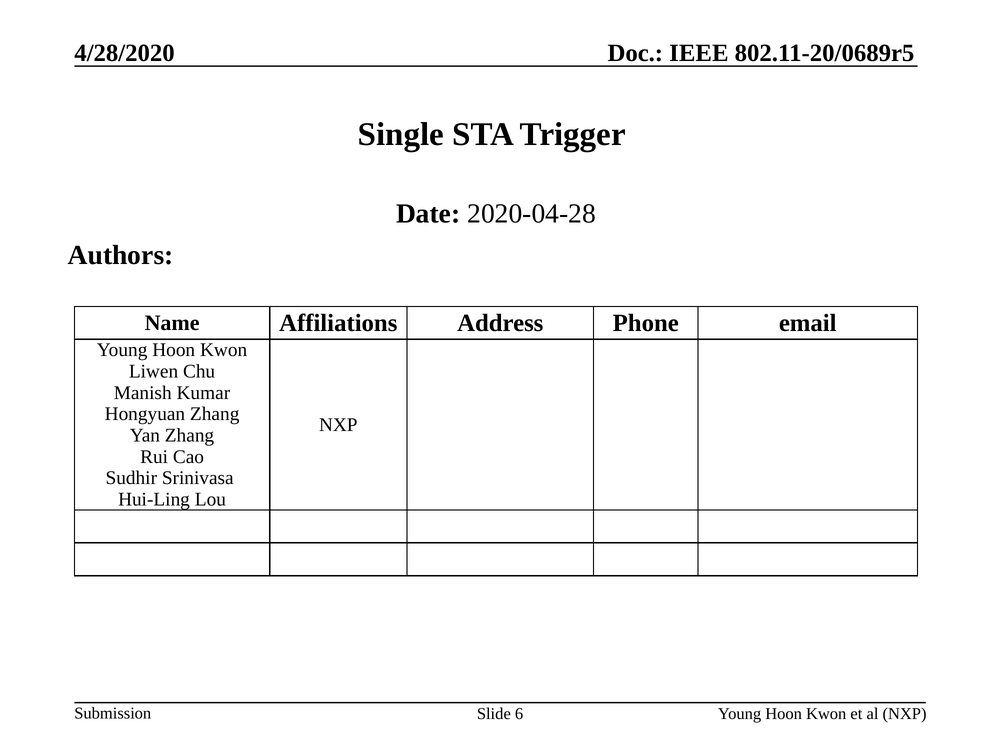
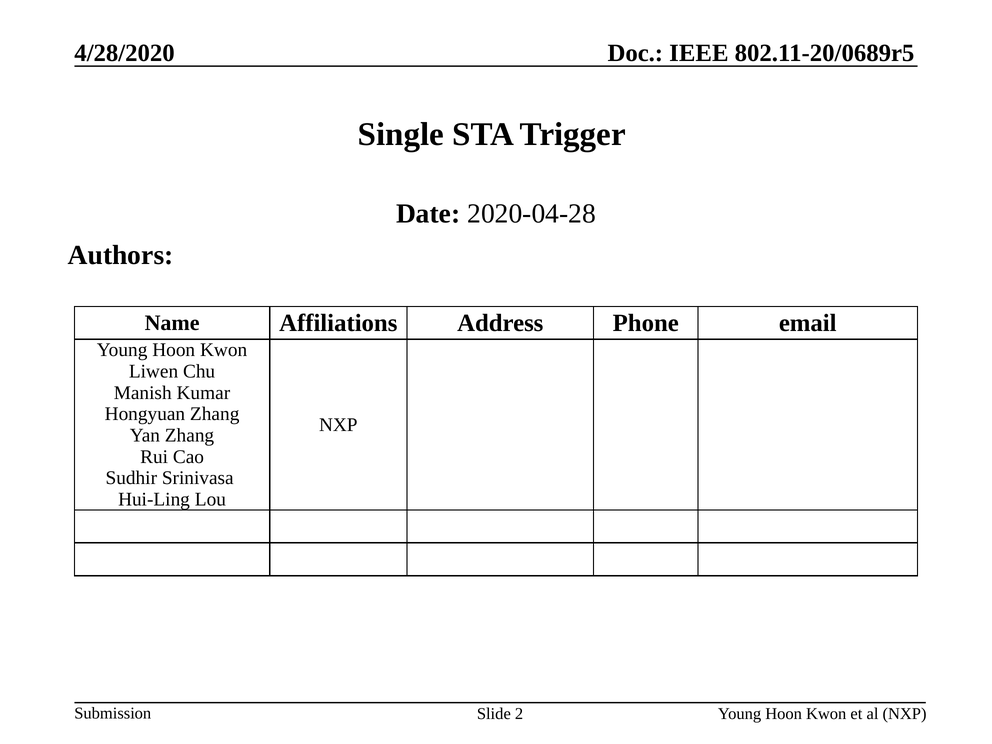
6: 6 -> 2 (519, 714)
